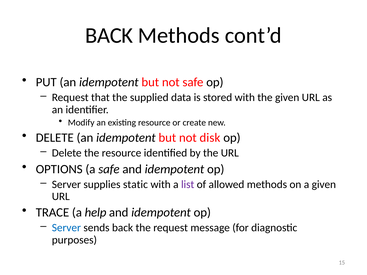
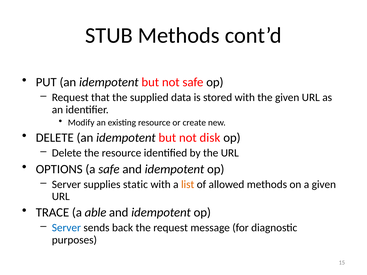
BACK: BACK -> STUB (109, 36)
list colour: purple -> orange (188, 185)
help: help -> able (96, 213)
